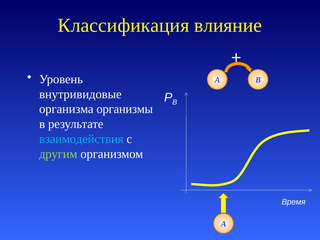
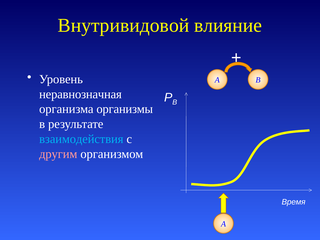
Классификация: Классификация -> Внутривидовой (124, 26)
внутривидовые: внутривидовые -> неравнозначная (80, 94)
другим colour: light green -> pink (58, 154)
